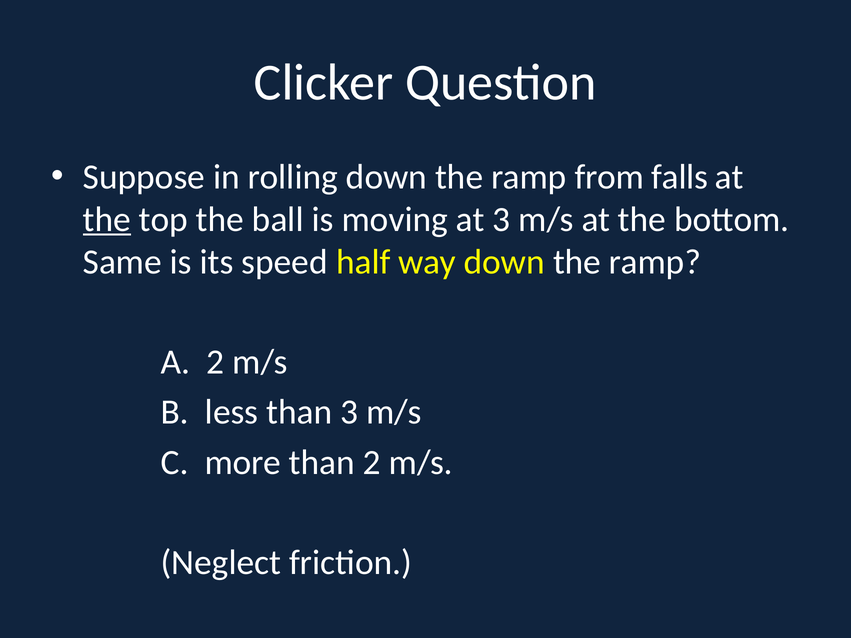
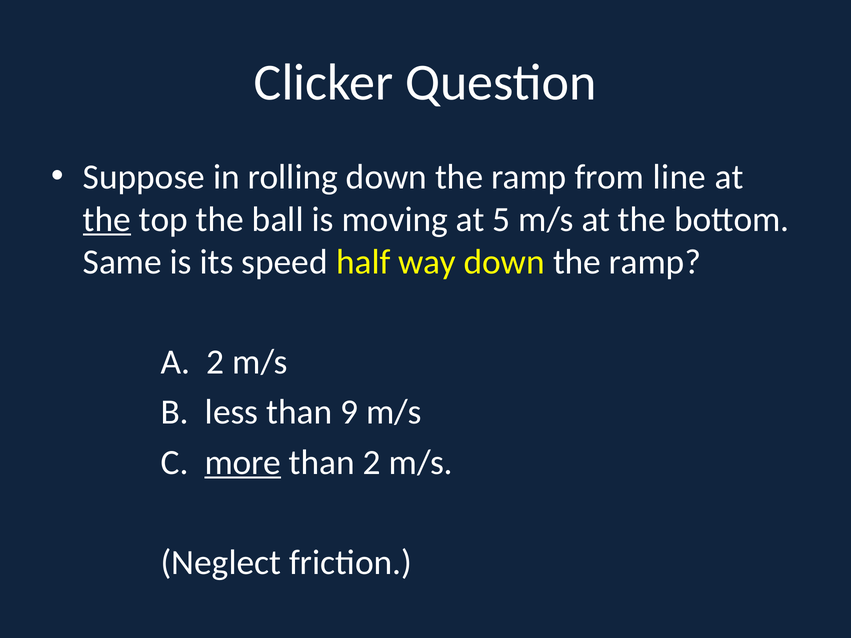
falls: falls -> line (679, 177)
at 3: 3 -> 5 (501, 219)
than 3: 3 -> 9 (349, 412)
more underline: none -> present (243, 463)
